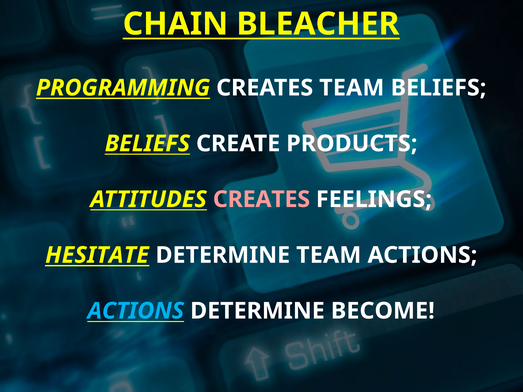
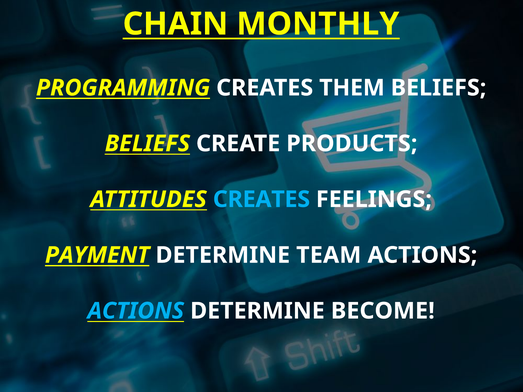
BLEACHER: BLEACHER -> MONTHLY (318, 24)
CREATES TEAM: TEAM -> THEM (352, 88)
CREATES colour: pink -> light blue (261, 199)
HESITATE: HESITATE -> PAYMENT (97, 255)
